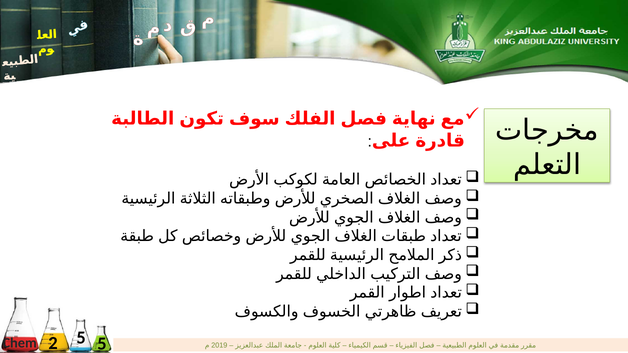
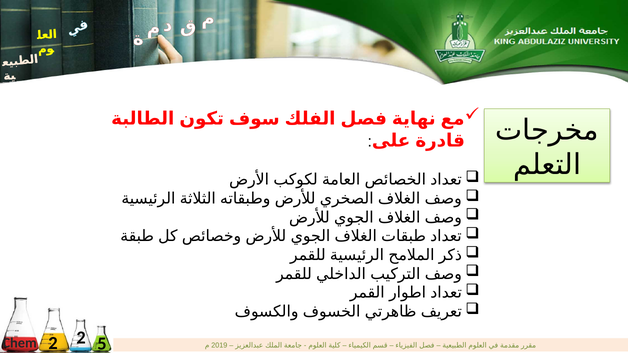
5: 5 -> 2 (81, 338)
